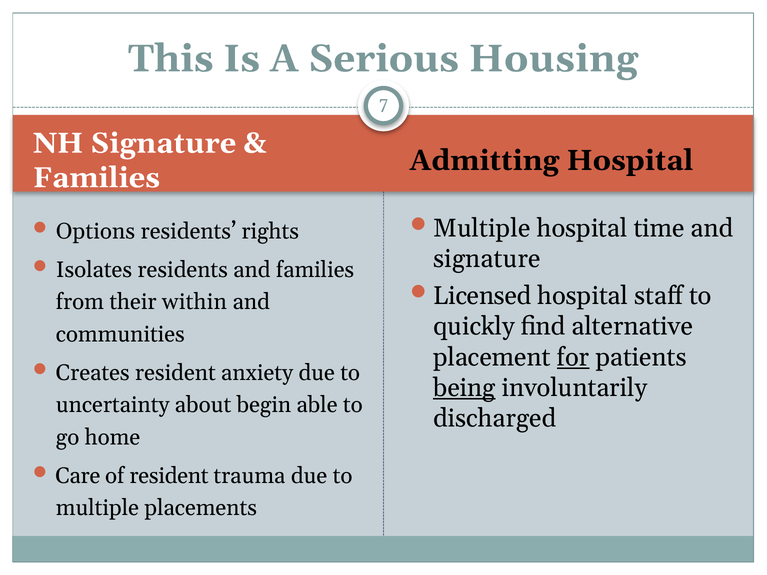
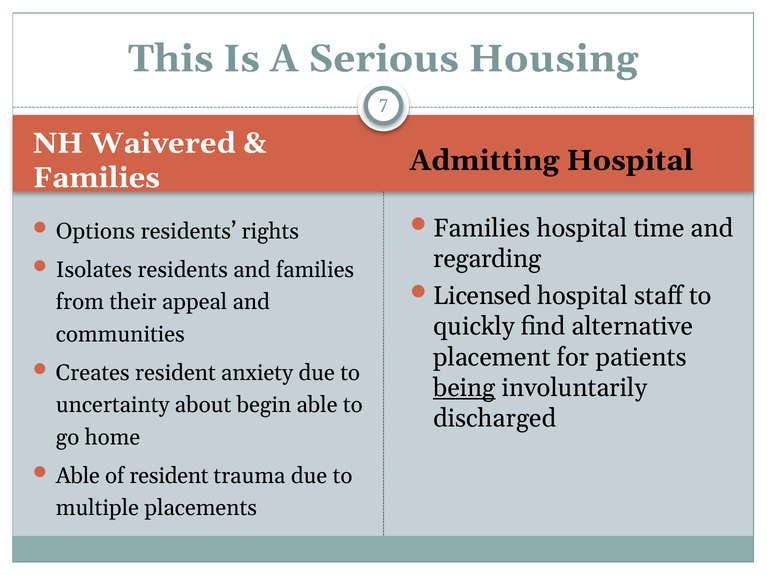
NH Signature: Signature -> Waivered (163, 143)
Multiple: Multiple -> Families (482, 228)
signature: signature -> regarding (487, 259)
within: within -> appeal (195, 302)
for underline: present -> none (573, 357)
Care: Care -> Able (78, 476)
